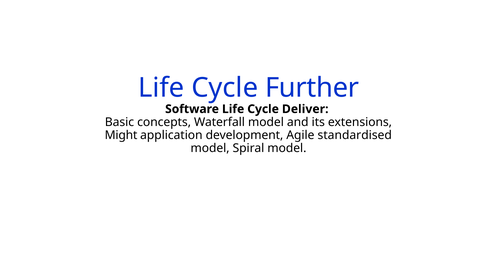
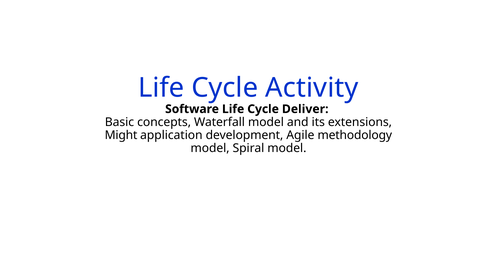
Further: Further -> Activity (312, 88)
standardised: standardised -> methodology (355, 135)
